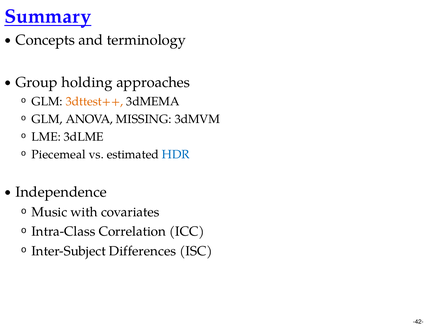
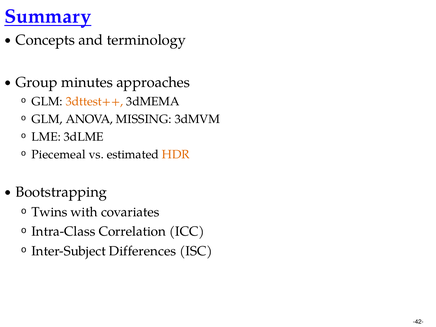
holding: holding -> minutes (87, 82)
HDR colour: blue -> orange (176, 154)
Independence: Independence -> Bootstrapping (61, 192)
Music: Music -> Twins (49, 212)
